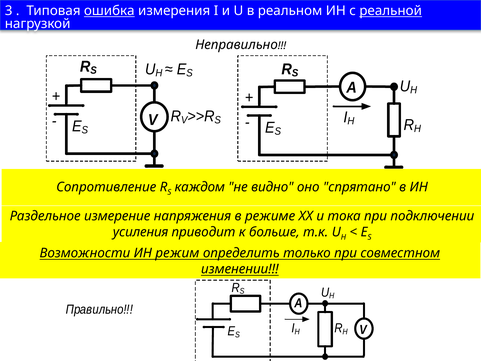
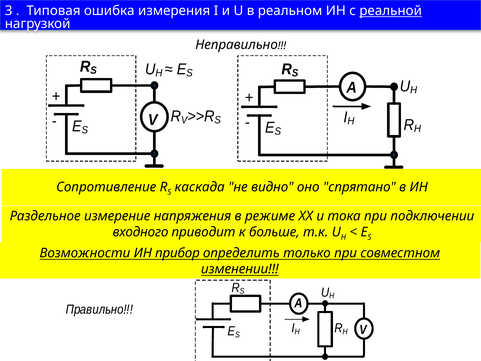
ошибка underline: present -> none (109, 11)
каждом: каждом -> каскада (200, 187)
усиления: усиления -> входного (141, 232)
режим: режим -> прибор (177, 253)
